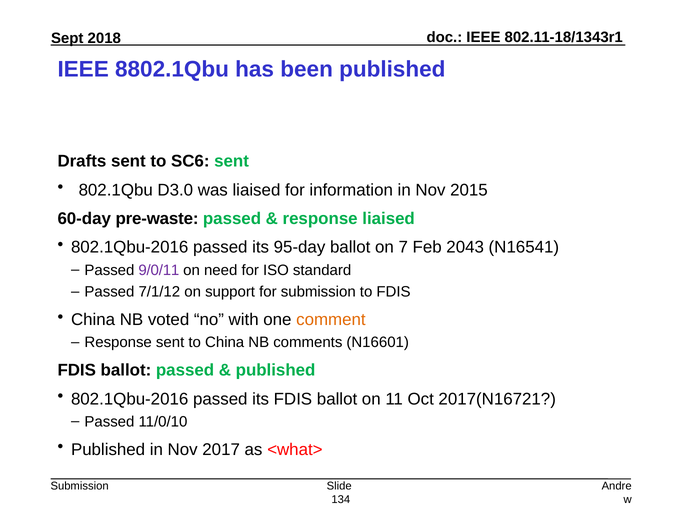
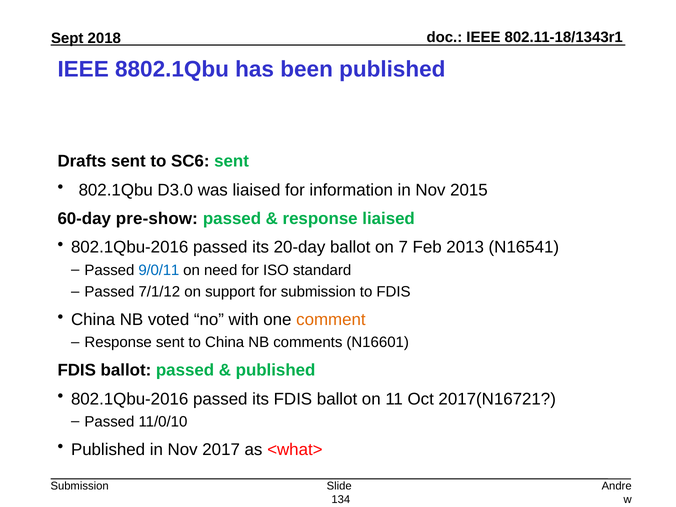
pre-waste: pre-waste -> pre-show (157, 219)
95-day: 95-day -> 20-day (300, 247)
2043: 2043 -> 2013 (465, 247)
9/0/11 colour: purple -> blue (159, 270)
